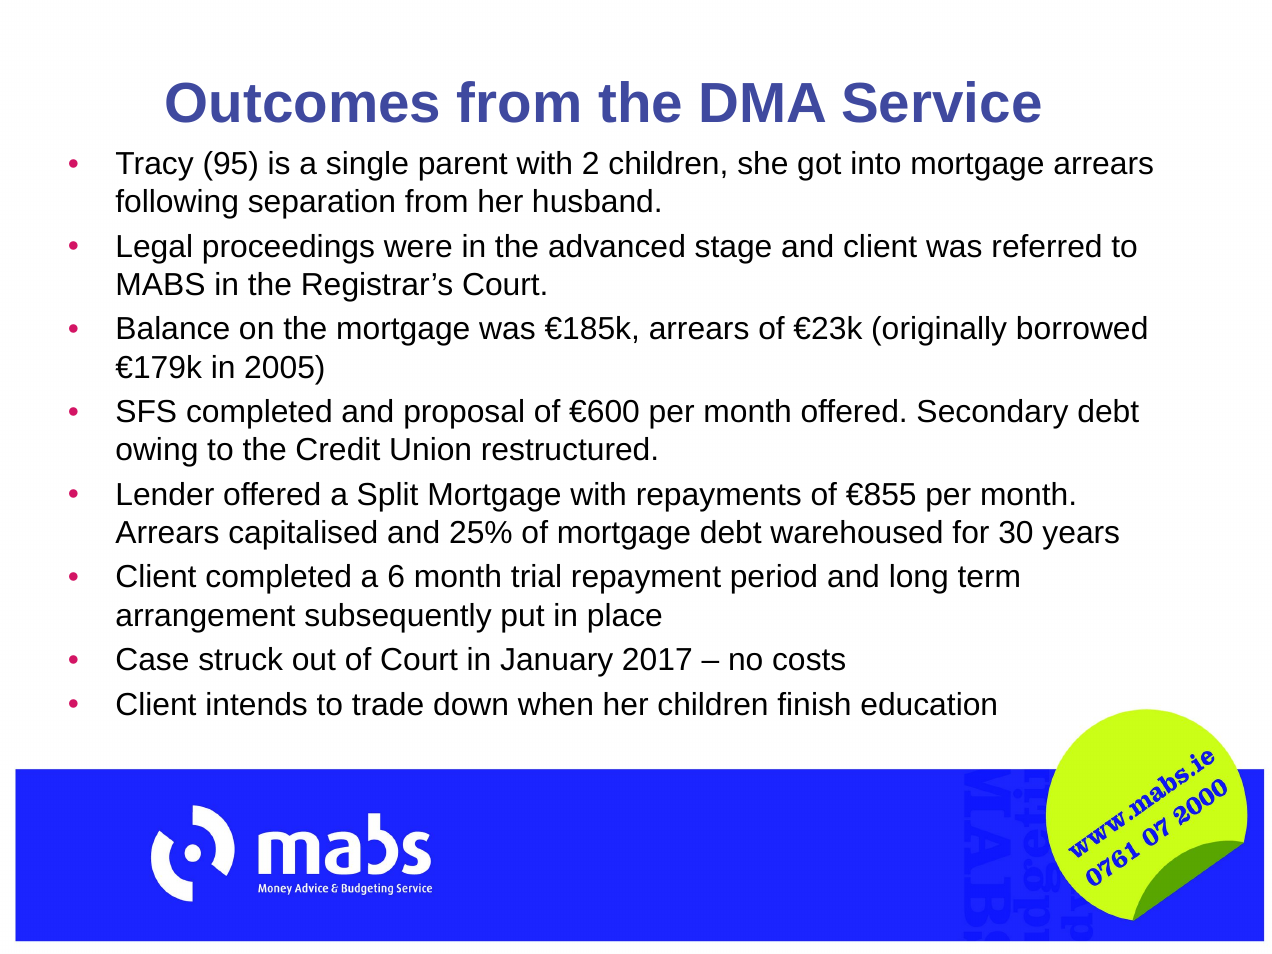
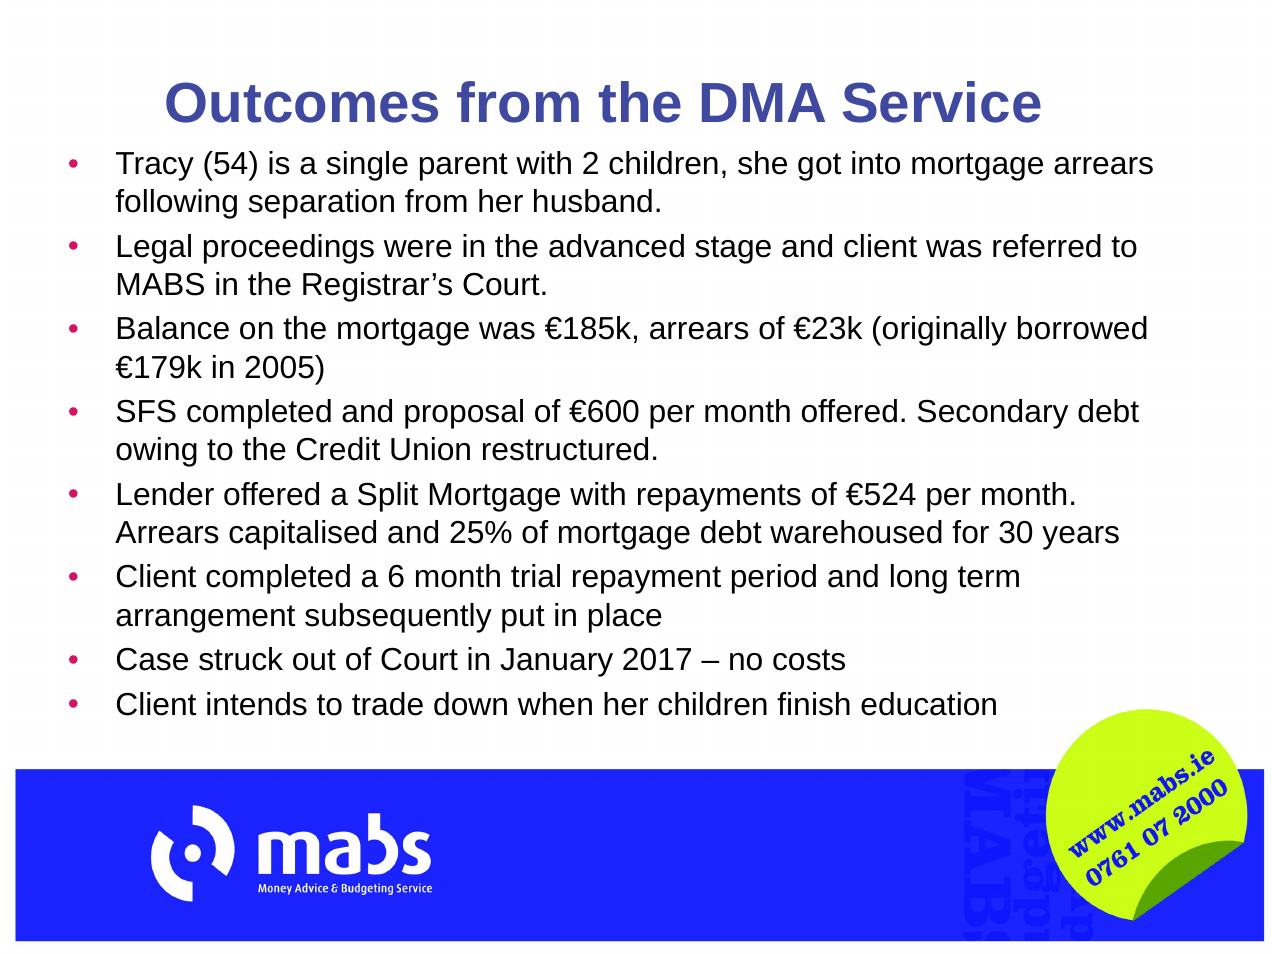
95: 95 -> 54 (231, 164)
€855: €855 -> €524 (881, 495)
